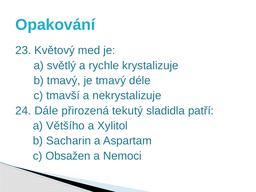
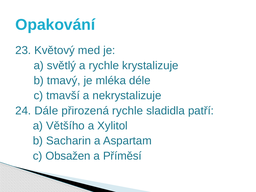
je tmavý: tmavý -> mléka (111, 81)
přirozená tekutý: tekutý -> rychle (128, 111)
Nemoci: Nemoci -> Příměsí (122, 156)
